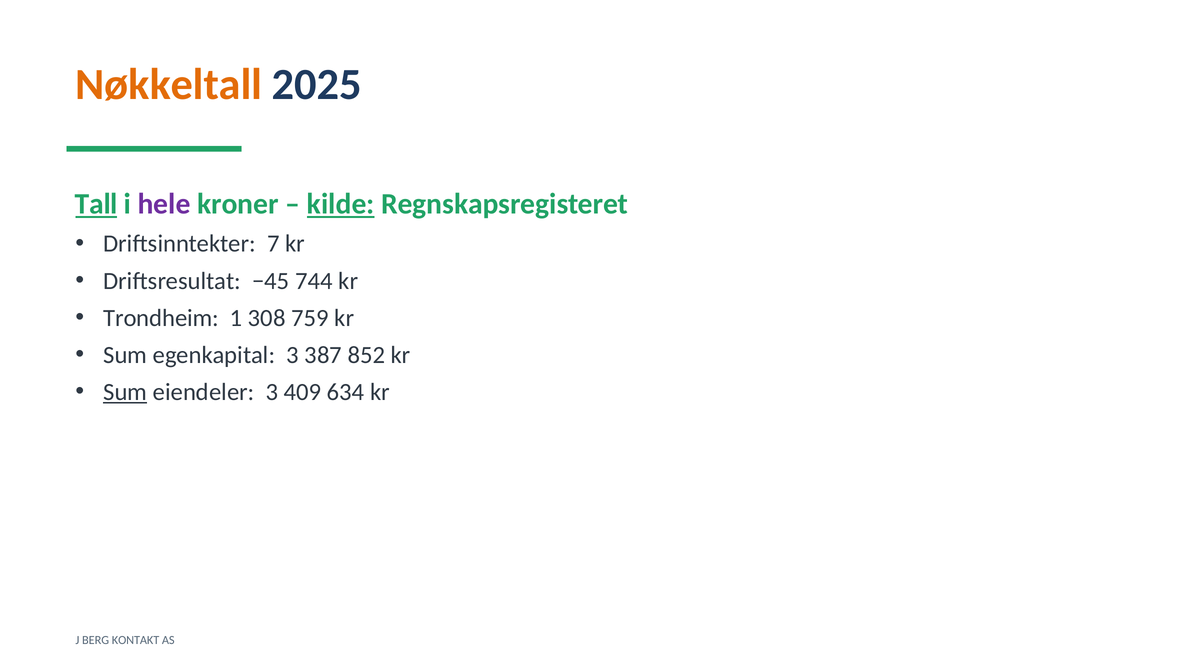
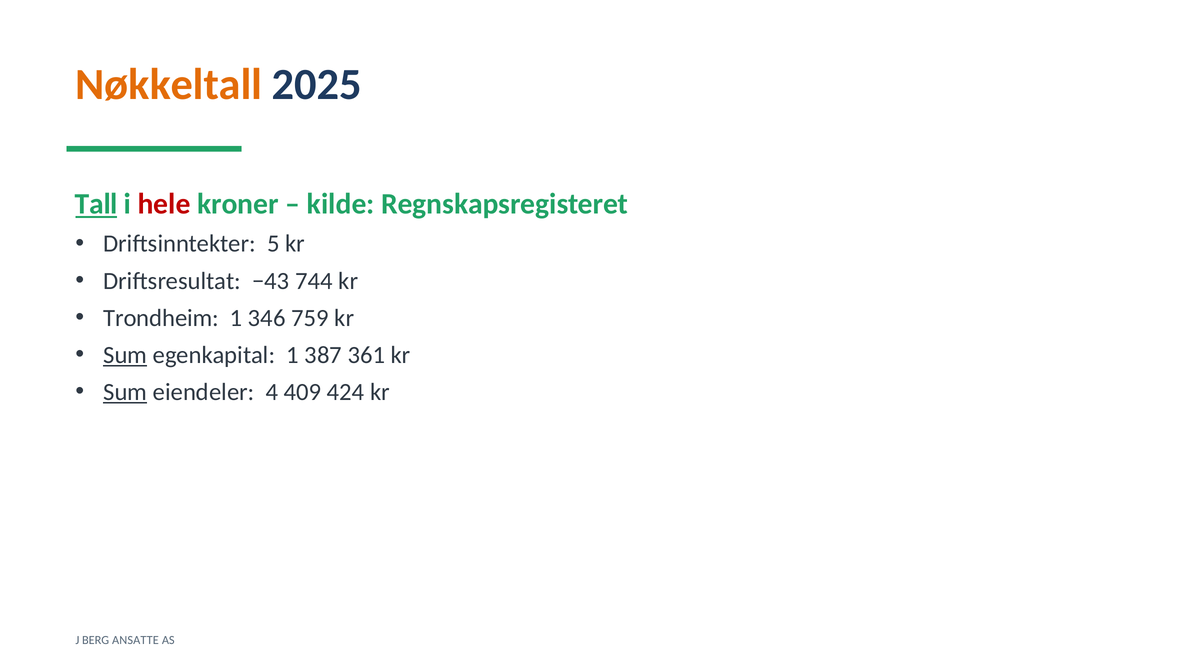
hele colour: purple -> red (164, 204)
kilde underline: present -> none (341, 204)
7: 7 -> 5 (273, 244)
−45: −45 -> −43 (271, 281)
308: 308 -> 346 (267, 318)
Sum underline: none -> present (125, 355)
egenkapital 3: 3 -> 1 (293, 355)
852: 852 -> 361 (366, 355)
eiendeler 3: 3 -> 4 (272, 392)
634: 634 -> 424 (346, 392)
KONTAKT: KONTAKT -> ANSATTE (135, 640)
